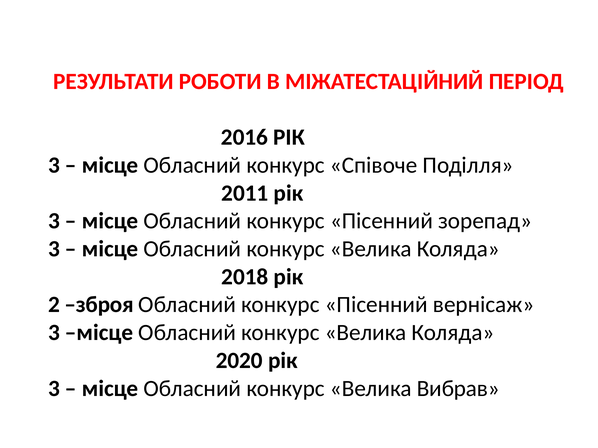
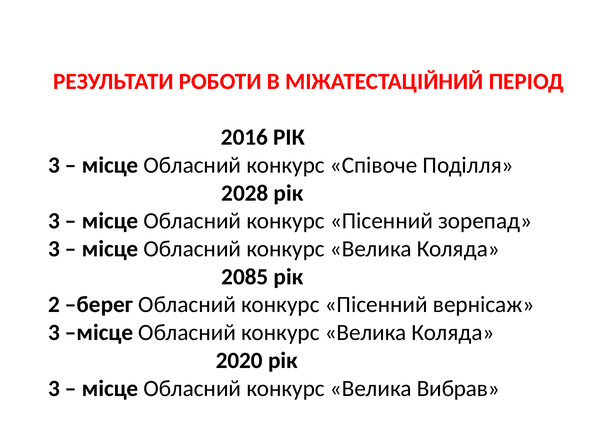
2011: 2011 -> 2028 (245, 193)
2018: 2018 -> 2085 (245, 277)
зброя: зброя -> берег (99, 305)
